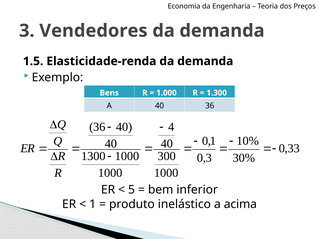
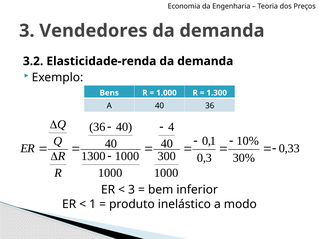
1.5: 1.5 -> 3.2 (33, 61)
5: 5 -> 3 (132, 190)
acima: acima -> modo (240, 204)
